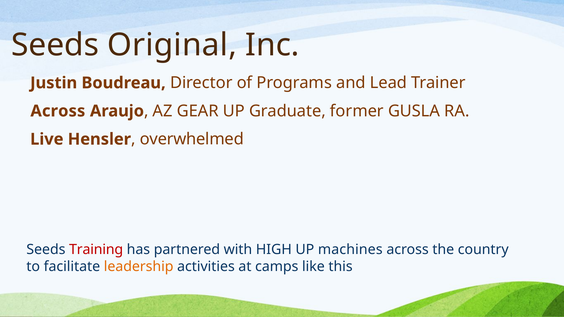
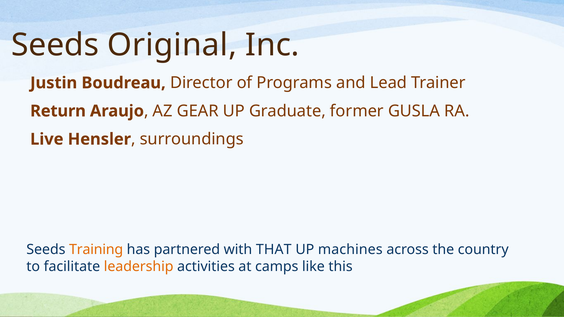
Across: Across -> Return (58, 111)
overwhelmed: overwhelmed -> surroundings (192, 139)
Training colour: red -> orange (96, 250)
HIGH: HIGH -> THAT (274, 250)
